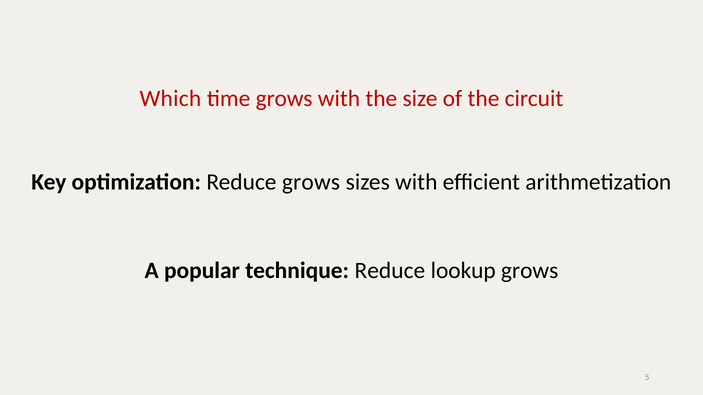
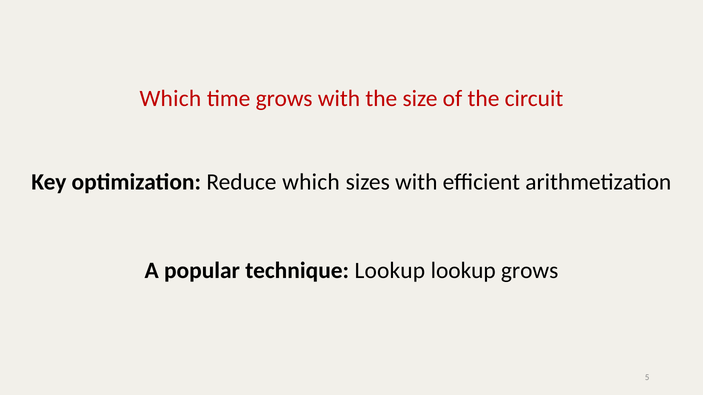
Reduce grows: grows -> which (311, 182)
technique Reduce: Reduce -> Lookup (390, 271)
